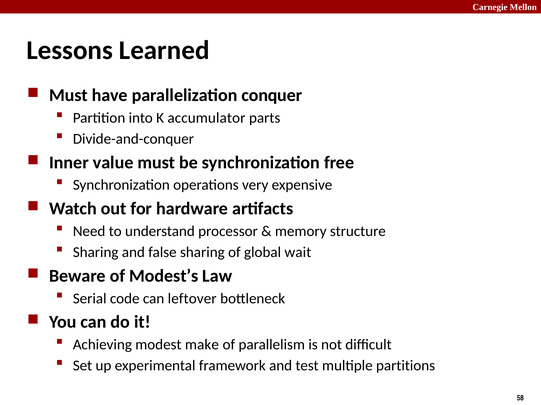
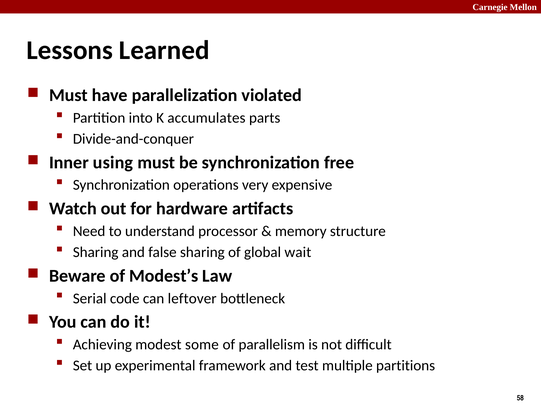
conquer: conquer -> violated (272, 95)
accumulator: accumulator -> accumulates (206, 118)
value: value -> using (113, 163)
make: make -> some (202, 345)
